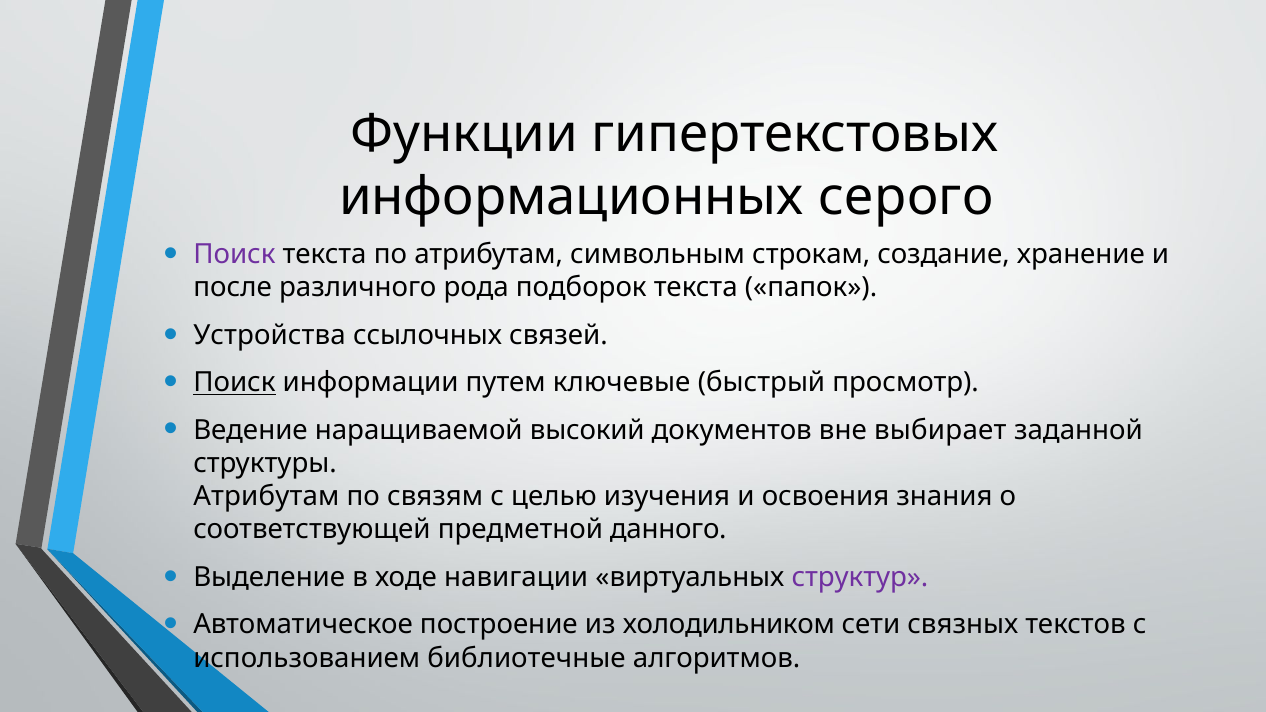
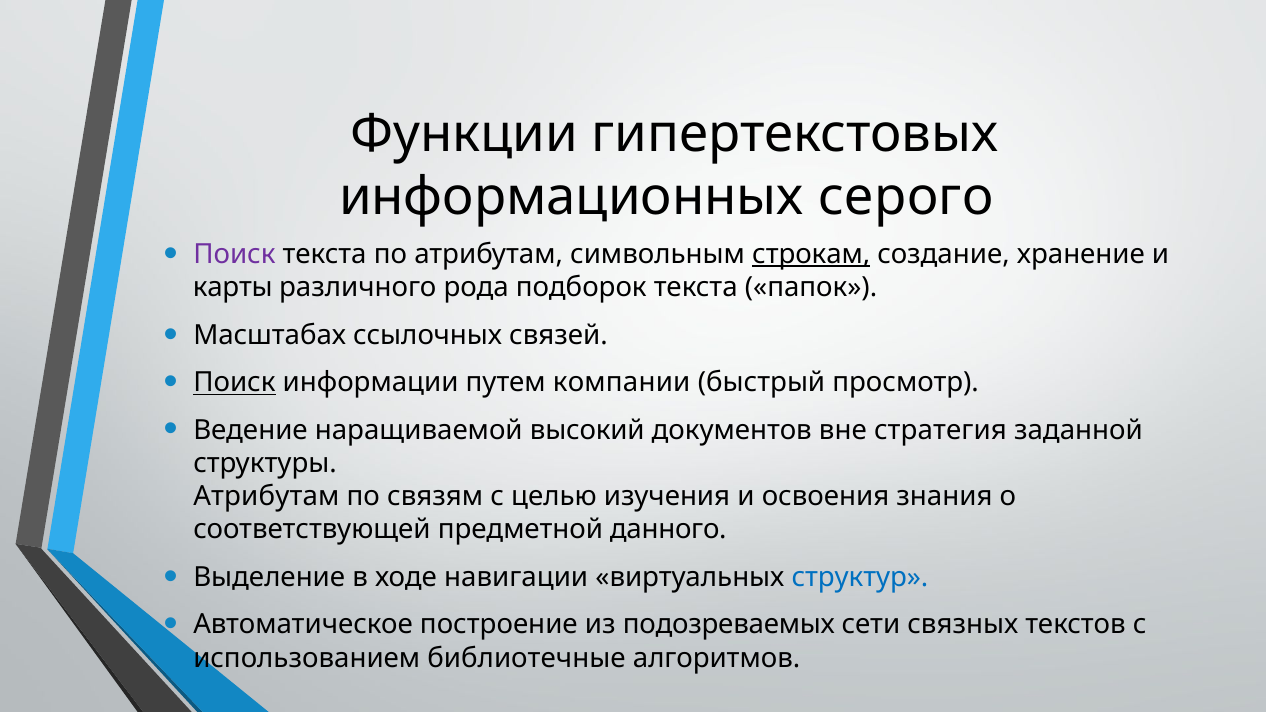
строкам underline: none -> present (811, 254)
после: после -> карты (233, 288)
Устройства: Устройства -> Масштабах (270, 335)
ключевые: ключевые -> компании (622, 383)
выбирает: выбирает -> стратегия (940, 430)
структур colour: purple -> blue (860, 577)
холодильником: холодильником -> подозреваемых (729, 625)
